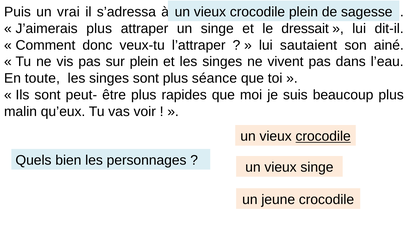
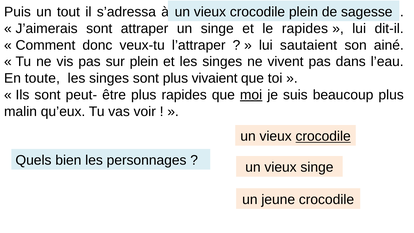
vrai: vrai -> tout (68, 12)
J’aimerais plus: plus -> sont (99, 29)
le dressait: dressait -> rapides (305, 29)
séance: séance -> vivaient (215, 78)
moi underline: none -> present (251, 95)
